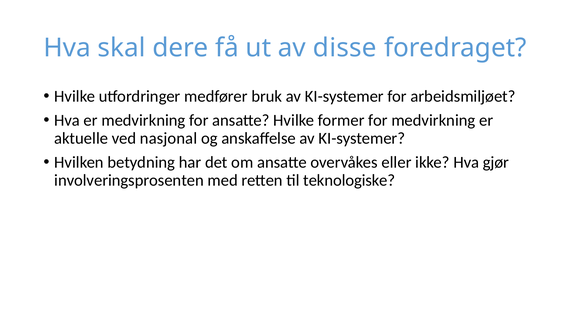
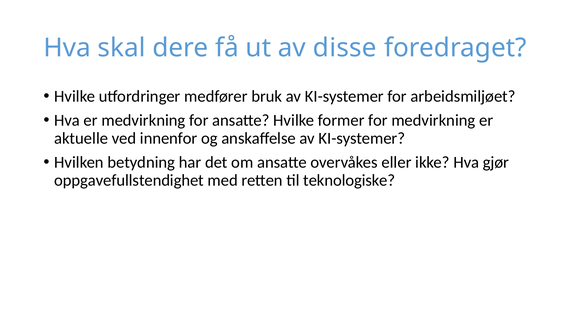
nasjonal: nasjonal -> innenfor (169, 138)
involveringsprosenten: involveringsprosenten -> oppgavefullstendighet (129, 180)
